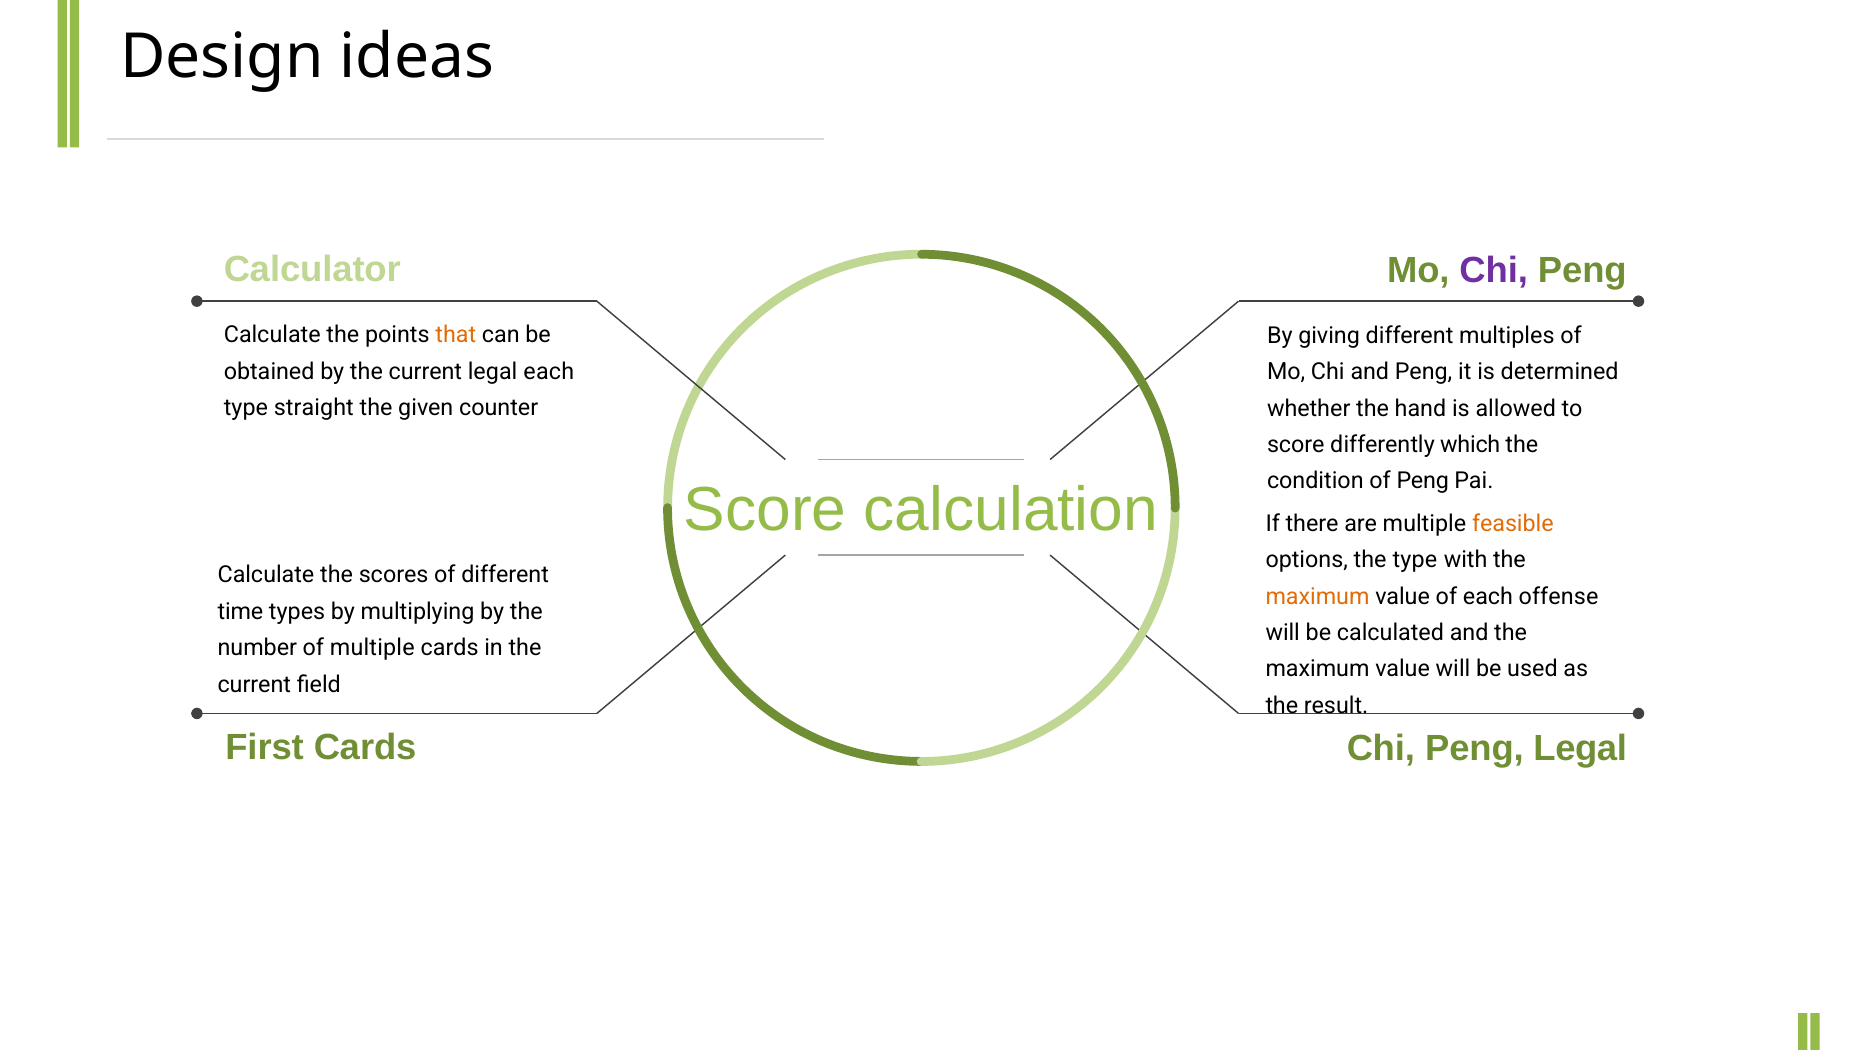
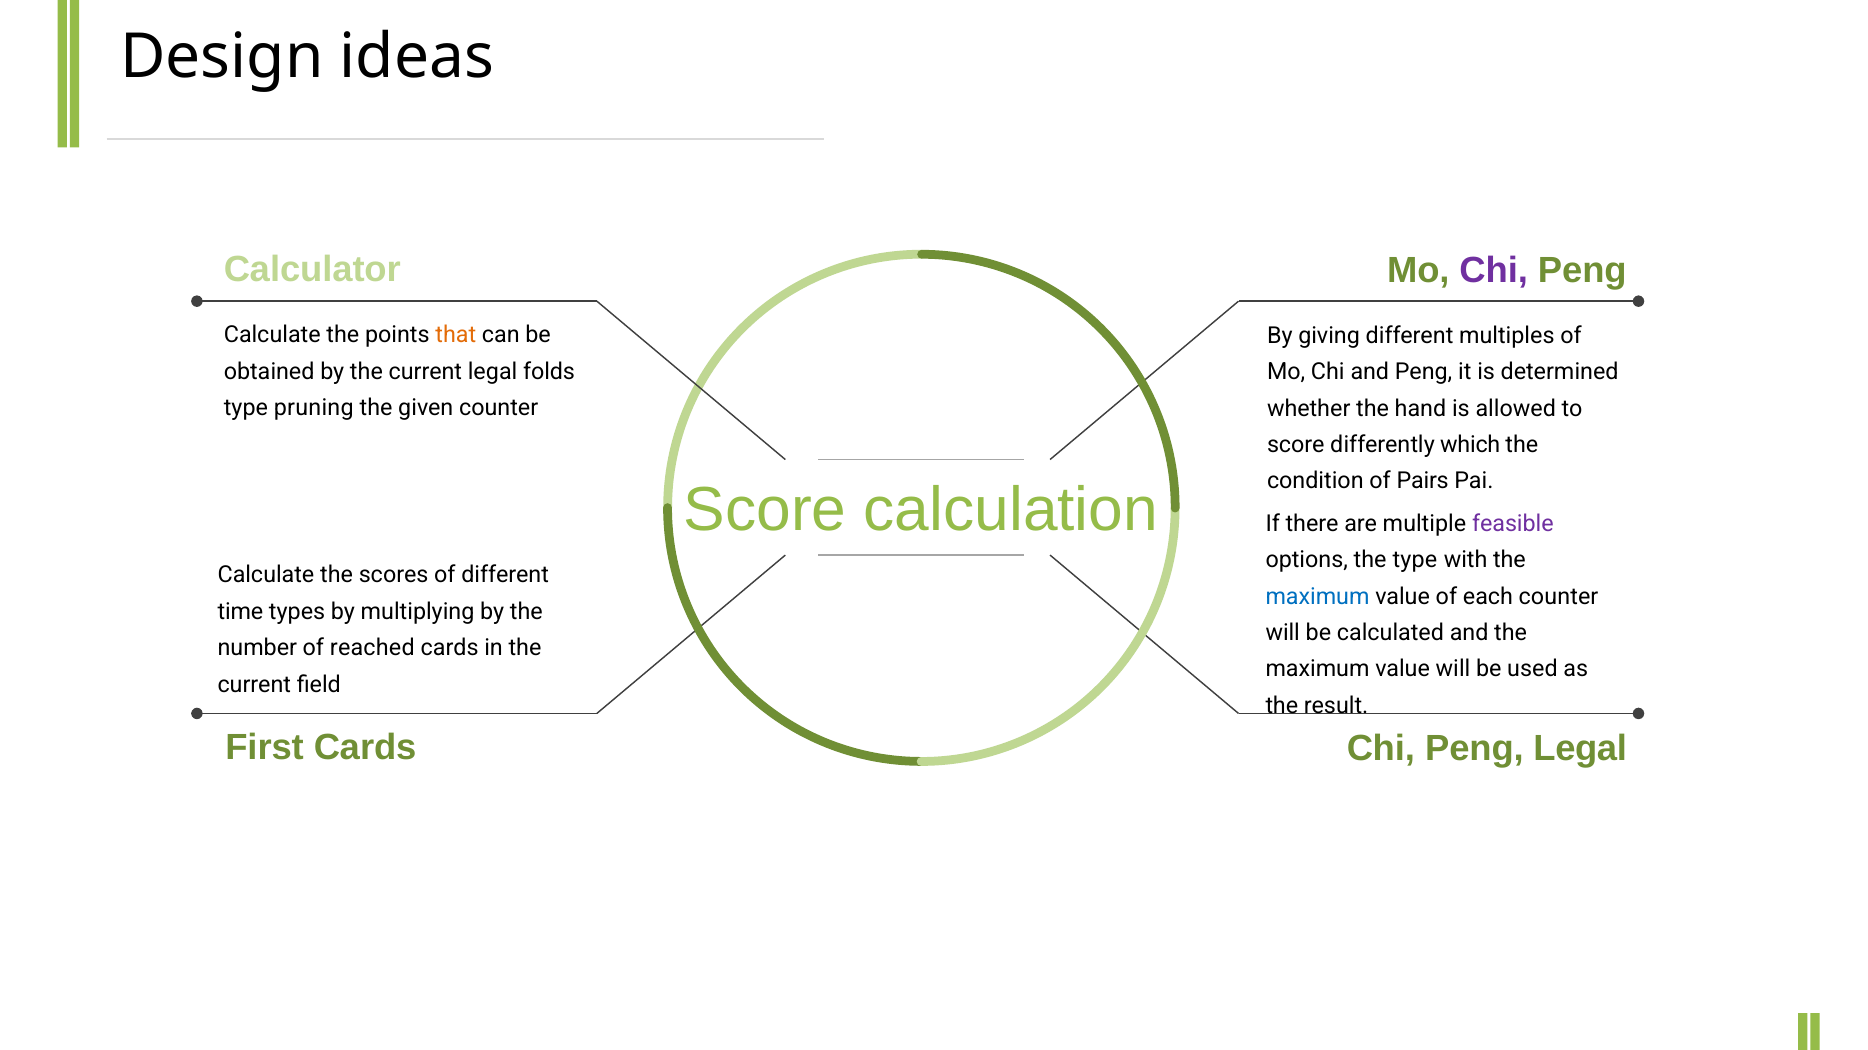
legal each: each -> folds (549, 372)
straight: straight -> pruning (314, 408)
of Peng: Peng -> Pairs (1423, 482)
feasible colour: orange -> purple (1513, 524)
maximum colour: orange -> blue (1317, 597)
each offense: offense -> counter (1559, 597)
of multiple: multiple -> reached (372, 648)
